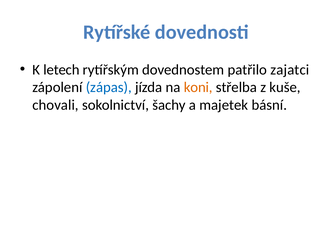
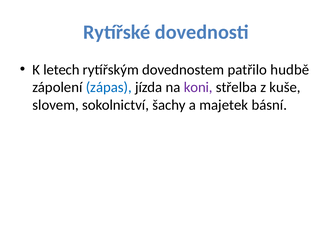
zajatci: zajatci -> hudbě (290, 70)
koni colour: orange -> purple (198, 87)
chovali: chovali -> slovem (56, 105)
